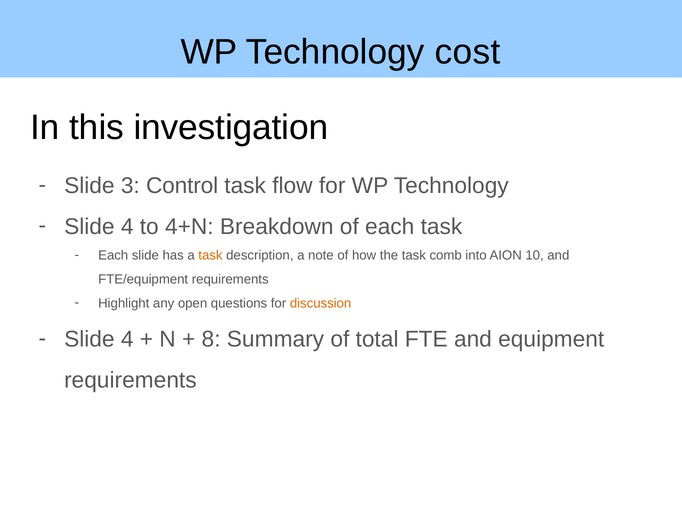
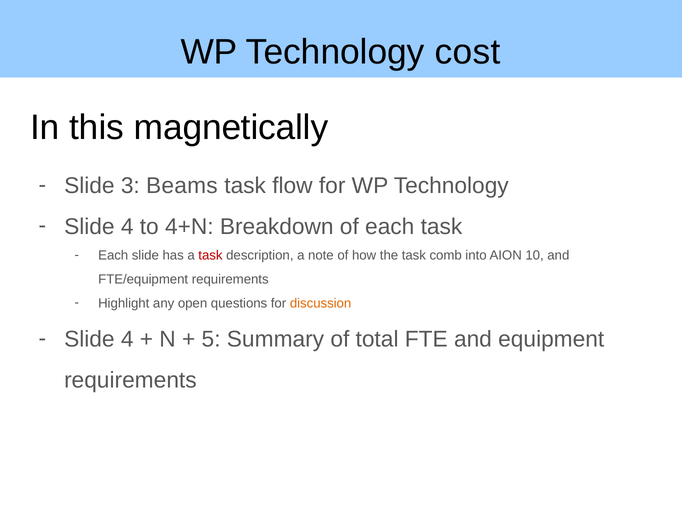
investigation: investigation -> magnetically (231, 128)
Control: Control -> Beams (182, 186)
task colour: orange -> red (210, 255)
8: 8 -> 5 (211, 339)
